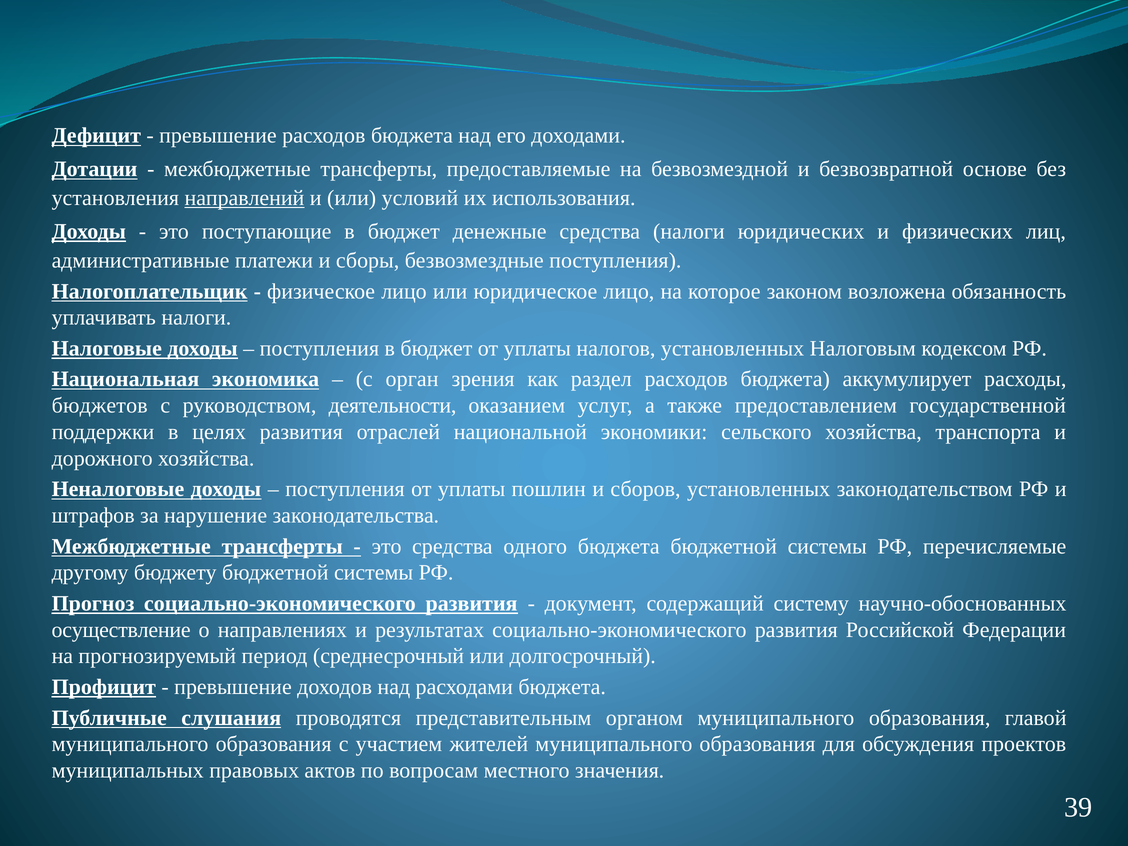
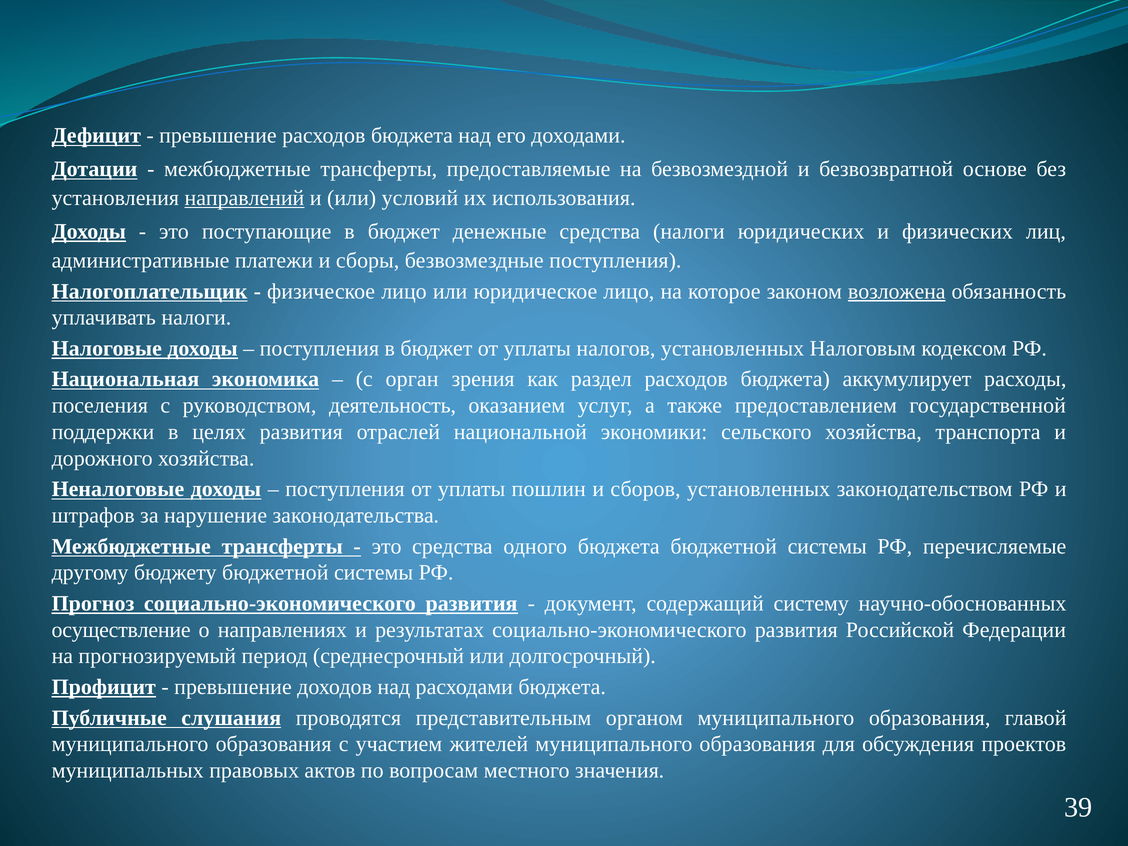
возложена underline: none -> present (897, 291)
бюджетов: бюджетов -> поселения (100, 406)
деятельности: деятельности -> деятельность (393, 406)
